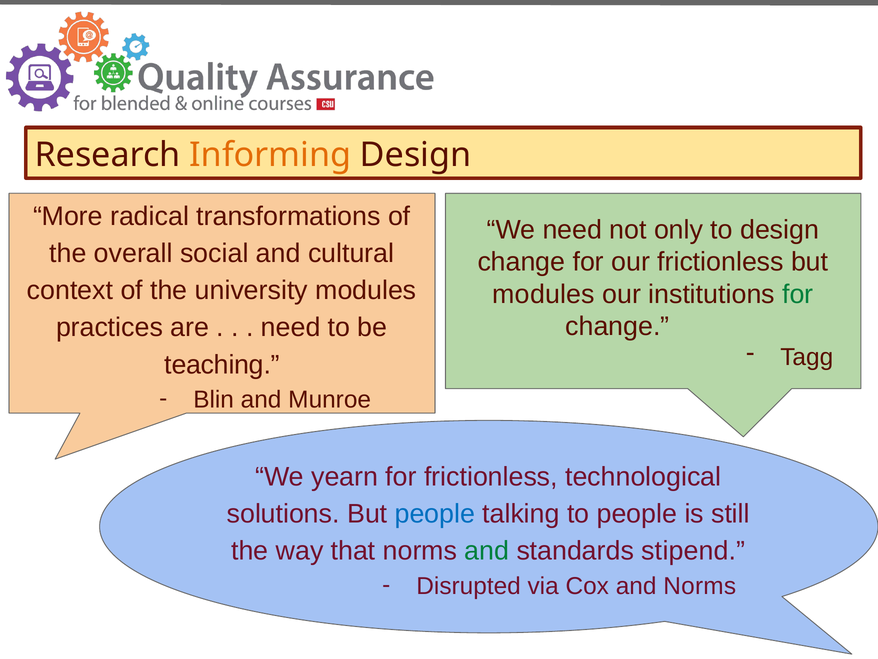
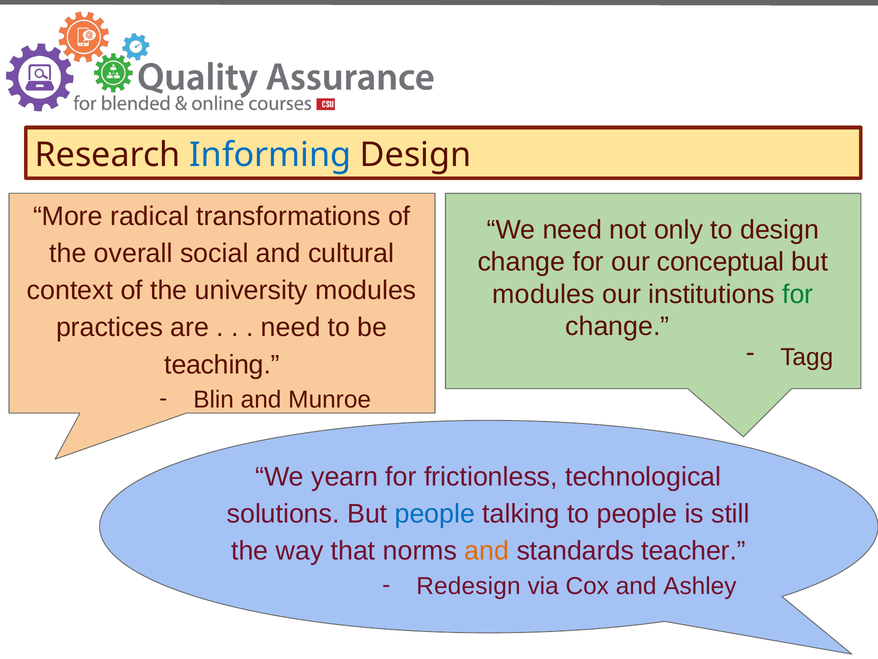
Informing colour: orange -> blue (270, 155)
our frictionless: frictionless -> conceptual (721, 262)
and colour: green -> orange (487, 551)
stipend: stipend -> teacher (694, 551)
Disrupted: Disrupted -> Redesign (468, 586)
and Norms: Norms -> Ashley (700, 586)
